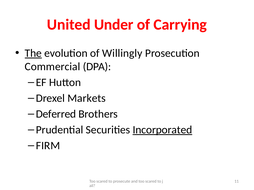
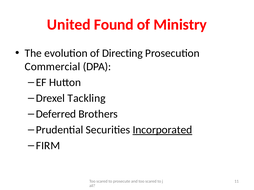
Under: Under -> Found (114, 25)
Carrying: Carrying -> Ministry (180, 25)
The underline: present -> none (33, 53)
Willingly: Willingly -> Directing (122, 53)
Markets: Markets -> Tackling (87, 98)
